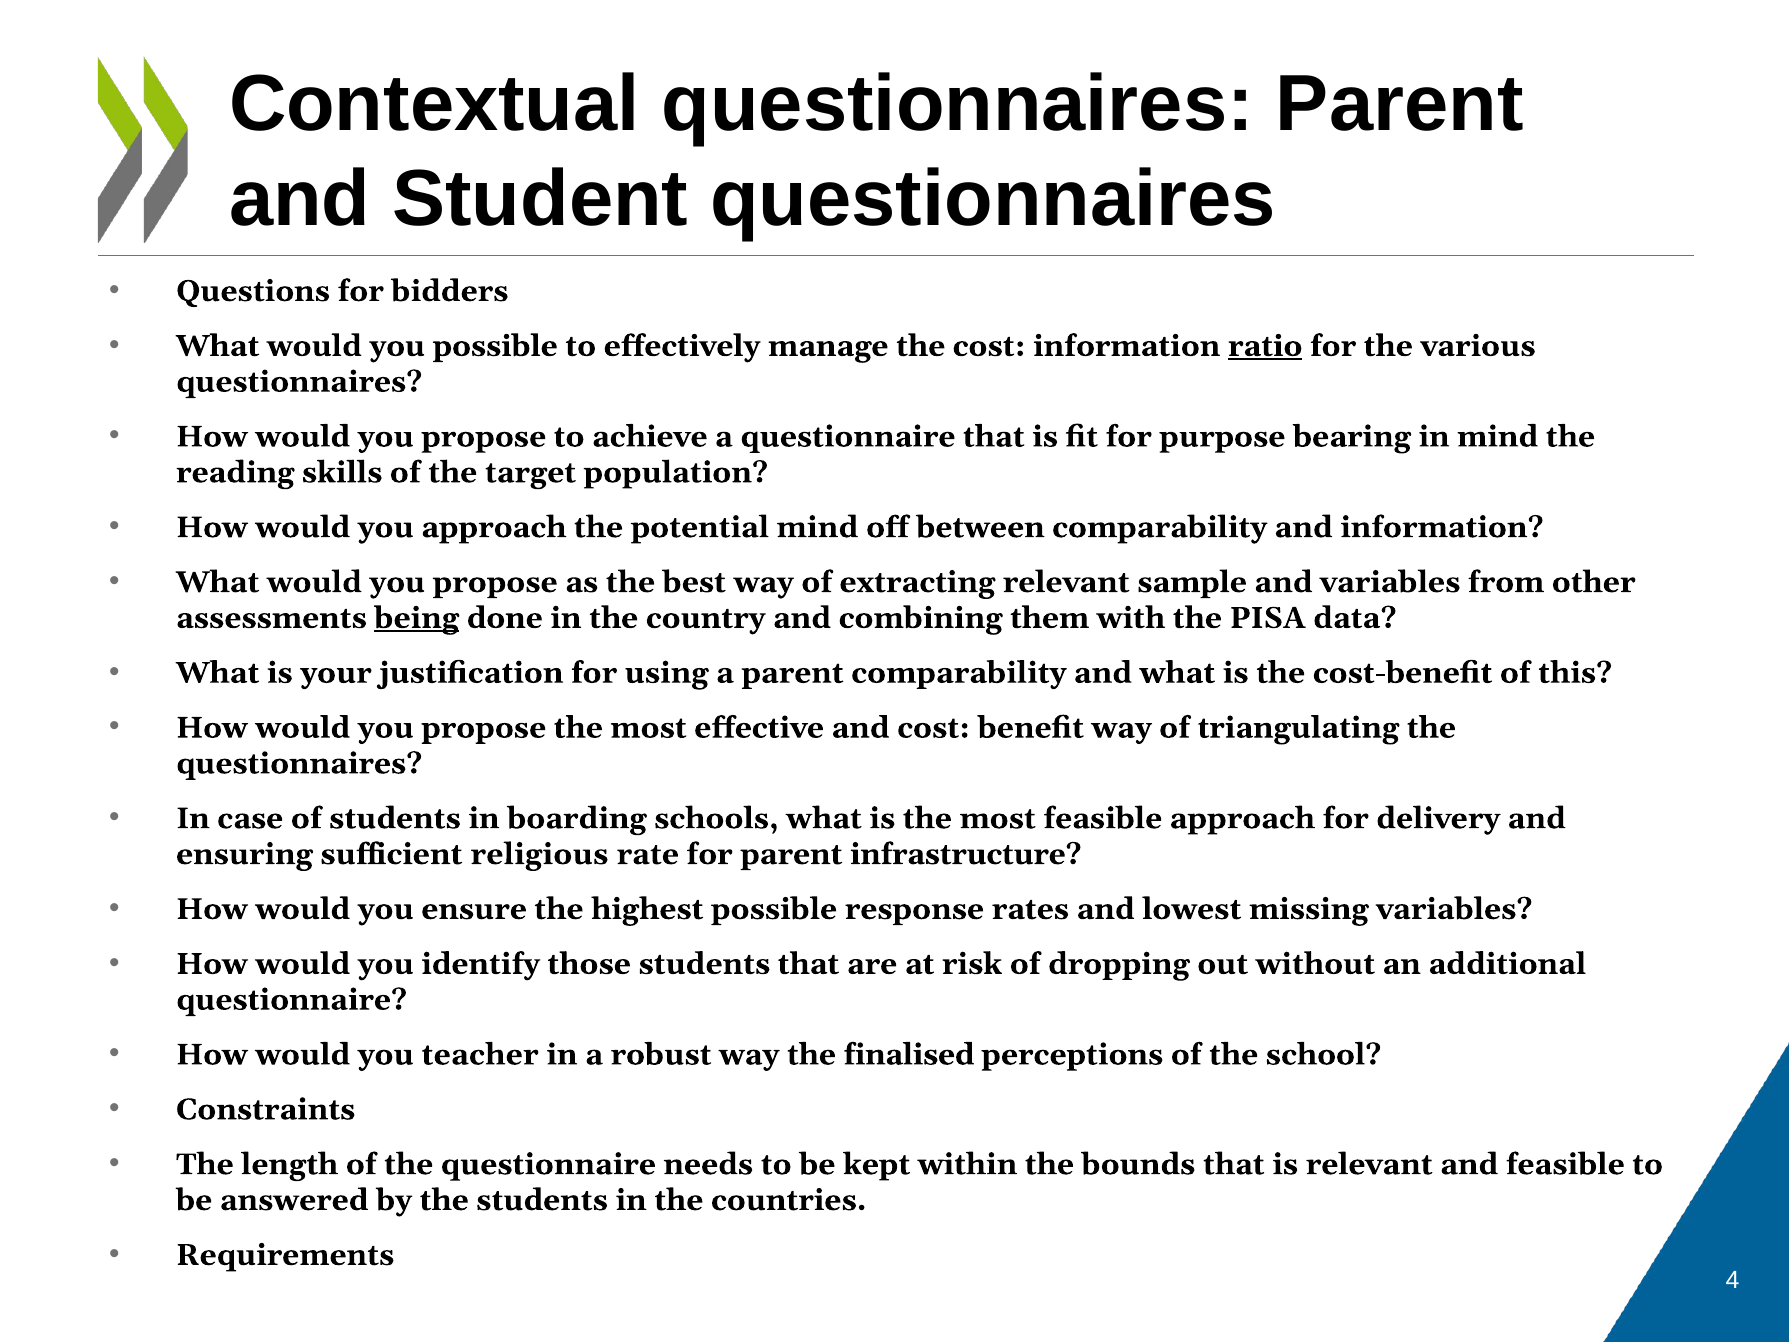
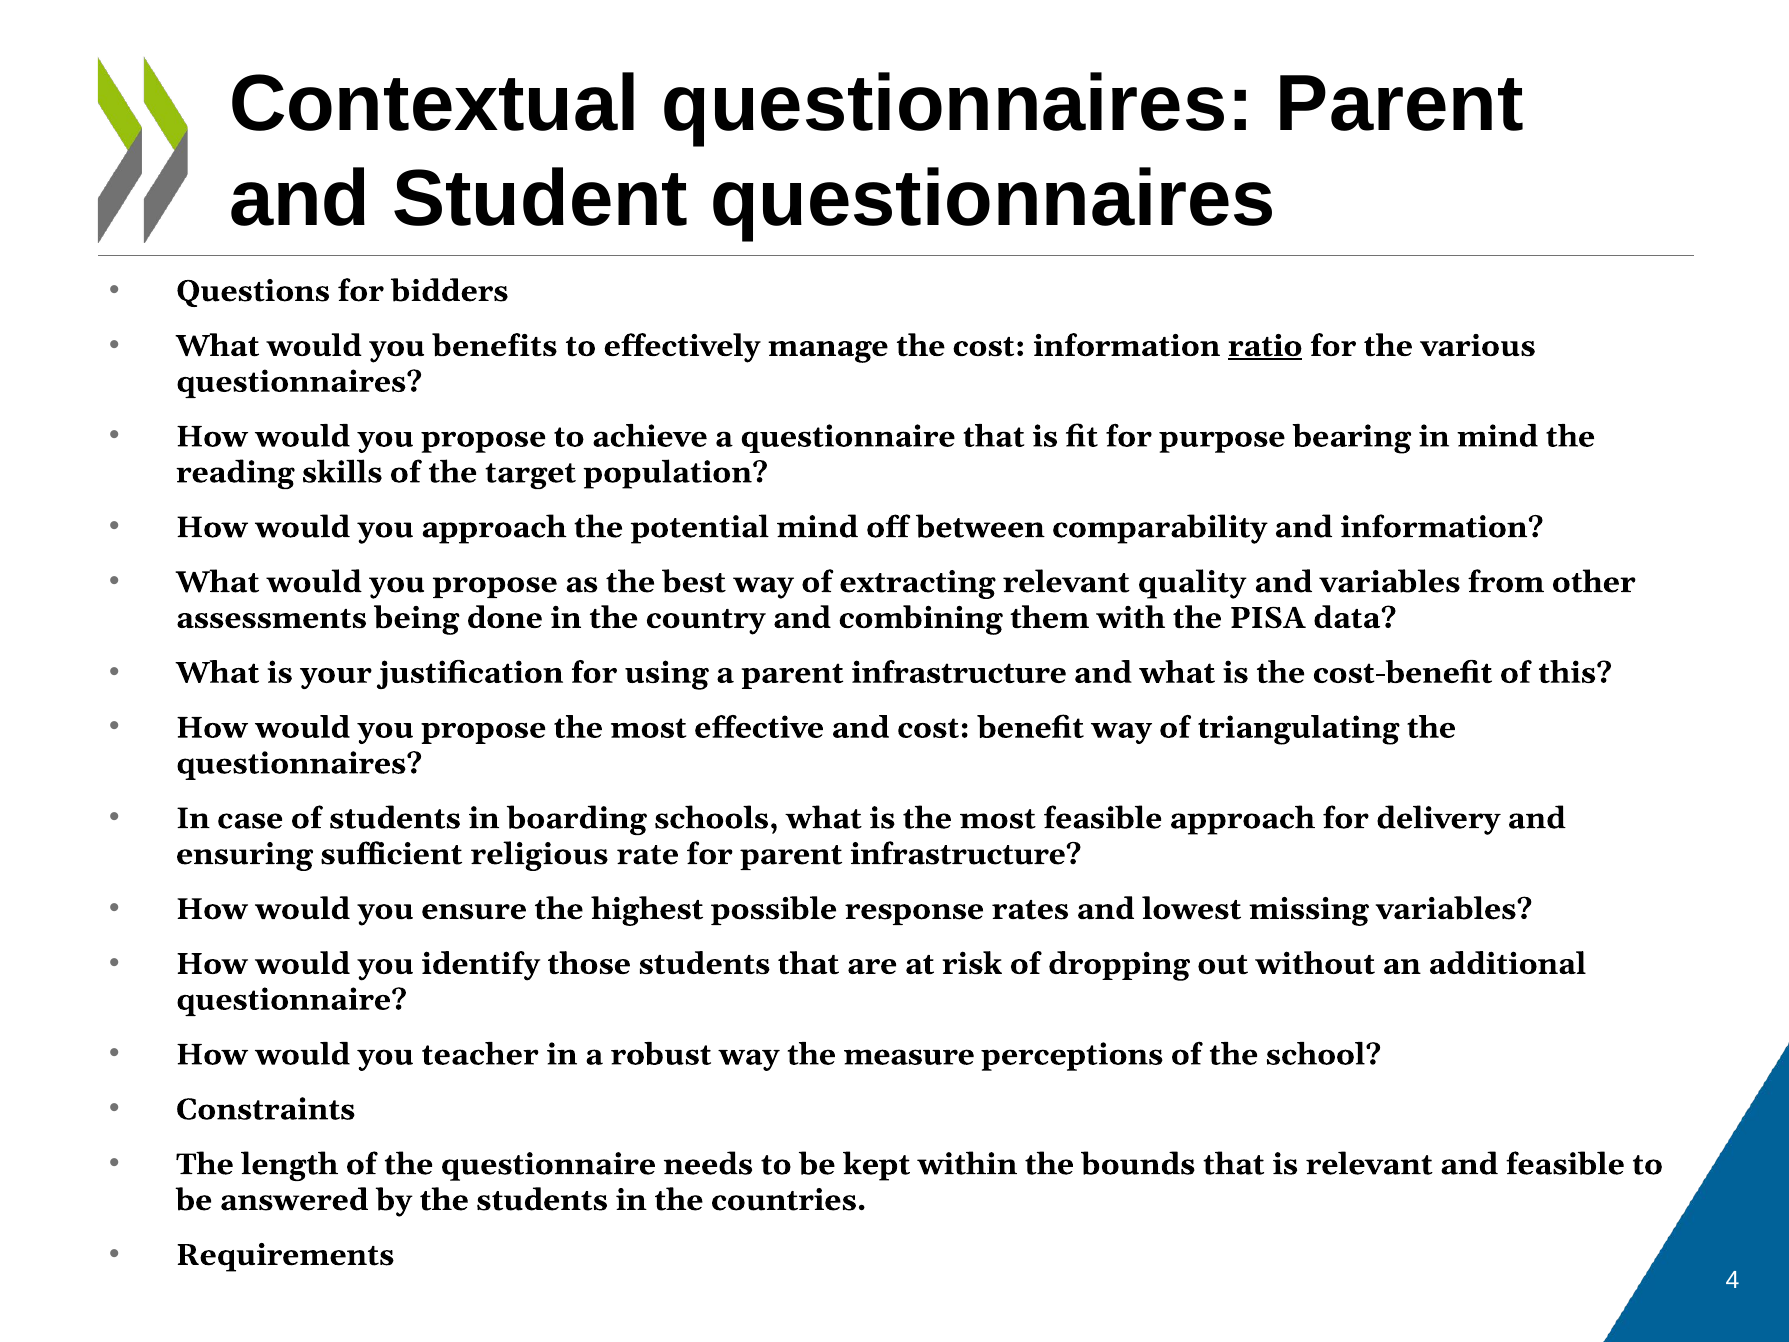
you possible: possible -> benefits (495, 346)
sample: sample -> quality (1192, 582)
being underline: present -> none (417, 618)
a parent comparability: comparability -> infrastructure (959, 673)
finalised: finalised -> measure (909, 1054)
